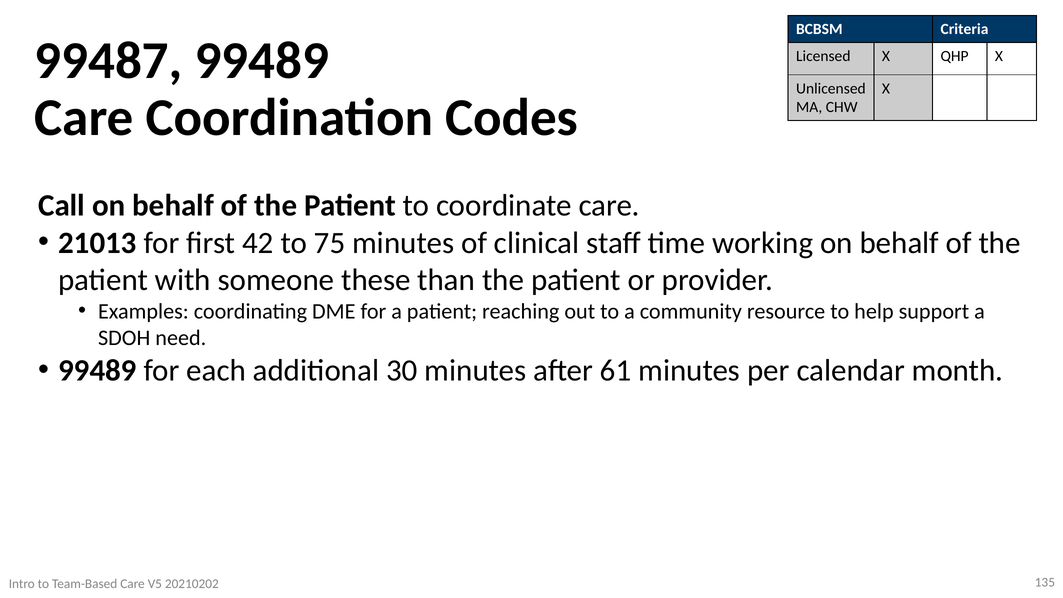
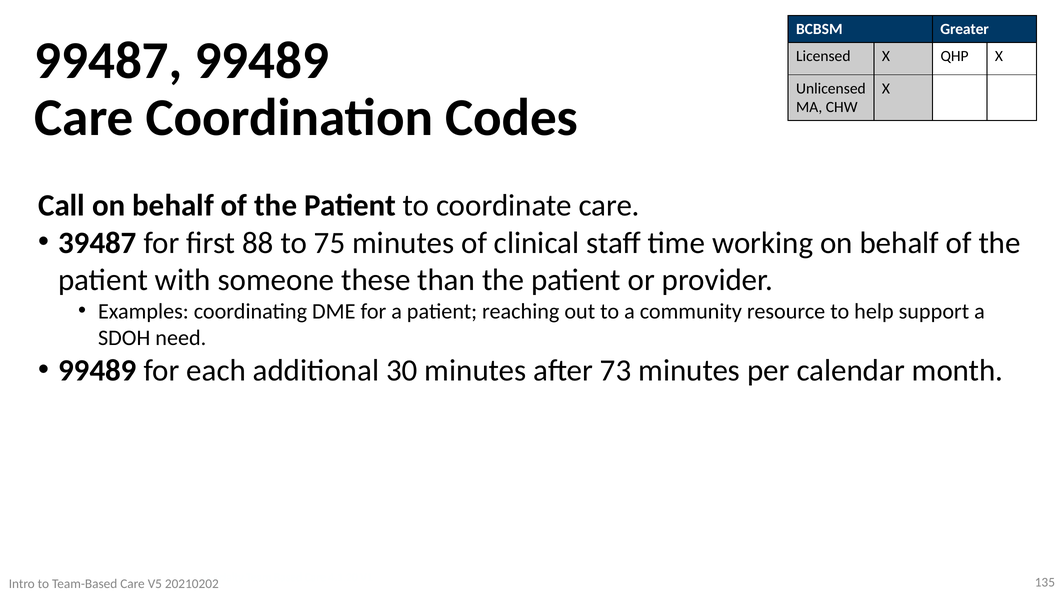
Criteria: Criteria -> Greater (965, 29)
21013: 21013 -> 39487 (97, 243)
42: 42 -> 88 (258, 243)
61: 61 -> 73 (616, 370)
